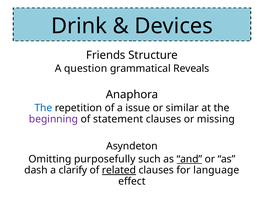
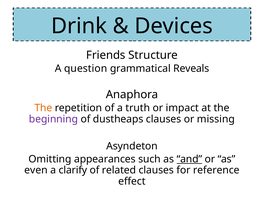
The colour: blue -> orange (43, 108)
issue: issue -> truth (138, 108)
similar: similar -> impact (182, 108)
statement: statement -> dustheaps (118, 119)
purposefully: purposefully -> appearances (105, 159)
dash: dash -> even (36, 170)
related underline: present -> none (119, 170)
language: language -> reference (216, 170)
